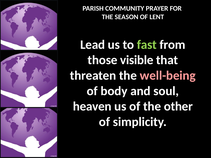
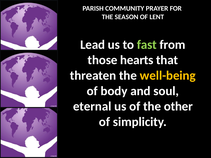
visible: visible -> hearts (137, 60)
well-being colour: pink -> yellow (168, 76)
heaven: heaven -> eternal (92, 107)
